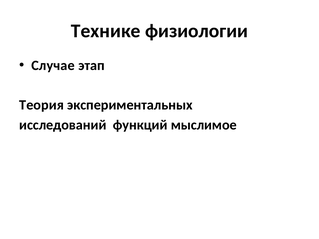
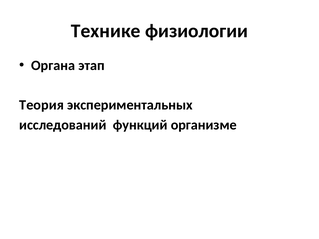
Случае: Случае -> Органа (53, 65)
мыслимое: мыслимое -> организме (204, 125)
